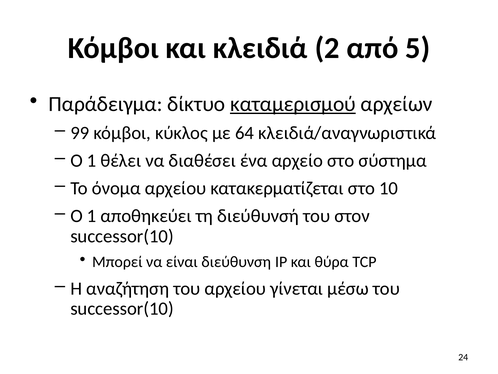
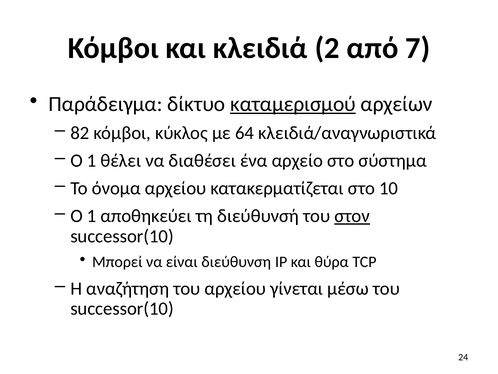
5: 5 -> 7 (418, 48)
99: 99 -> 82 (80, 133)
στον underline: none -> present (352, 216)
